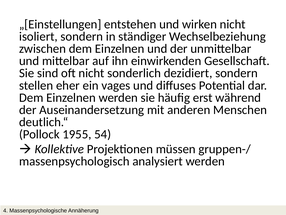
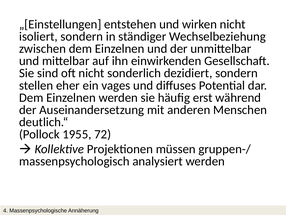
54: 54 -> 72 (103, 134)
